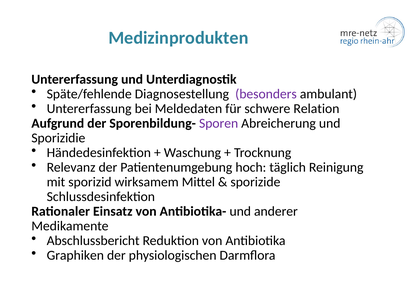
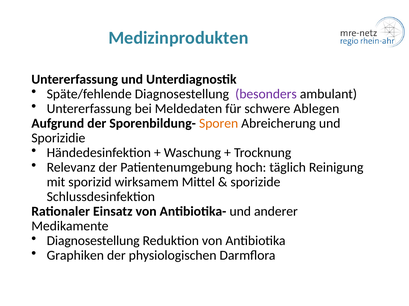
Relation: Relation -> Ablegen (316, 109)
Sporen colour: purple -> orange (219, 124)
Abschlussbericht: Abschlussbericht -> Diagnosestellung (93, 241)
